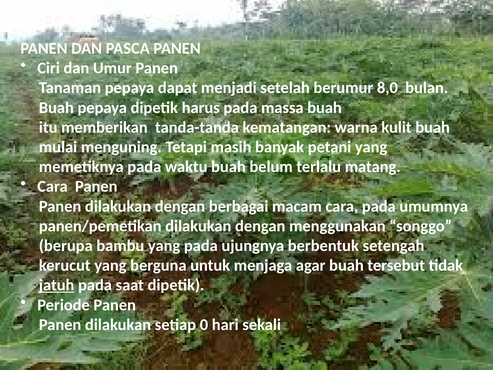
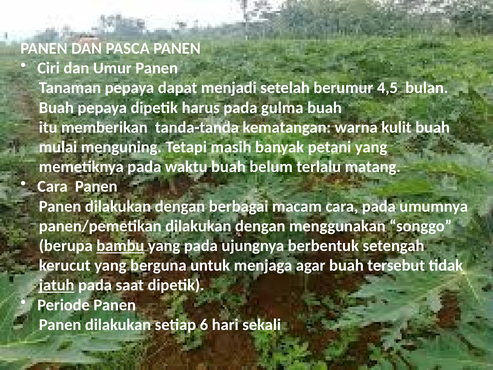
8,0: 8,0 -> 4,5 (387, 88)
massa: massa -> gulma (282, 108)
bambu underline: none -> present (120, 246)
0: 0 -> 6 (204, 324)
